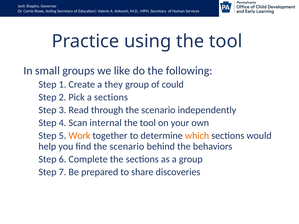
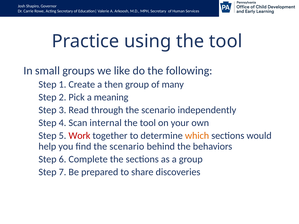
they: they -> then (114, 85)
could: could -> many (173, 85)
a sections: sections -> meaning (111, 97)
Work colour: orange -> red (79, 136)
